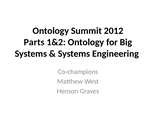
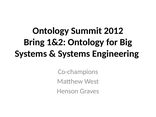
Parts: Parts -> Bring (34, 42)
